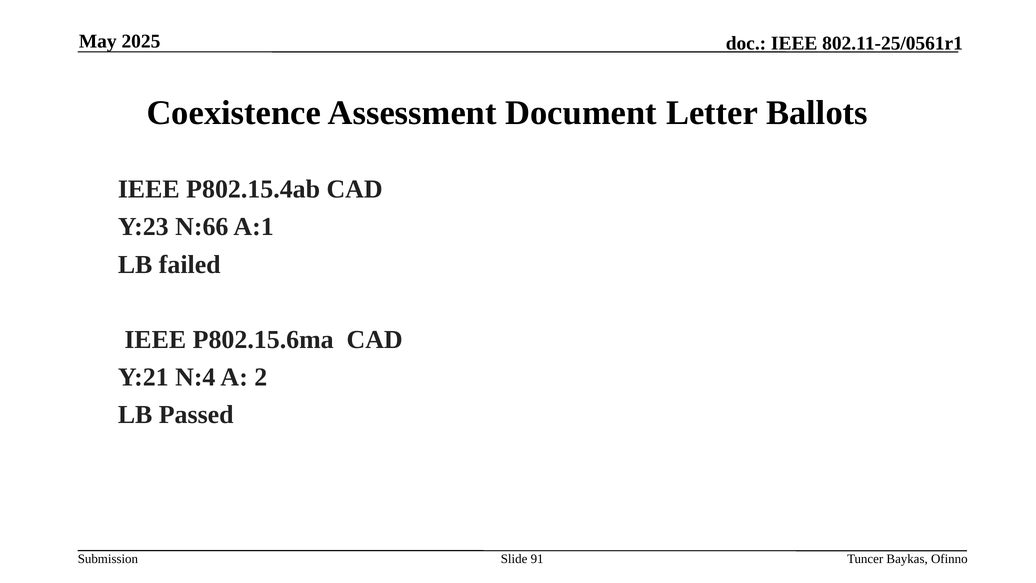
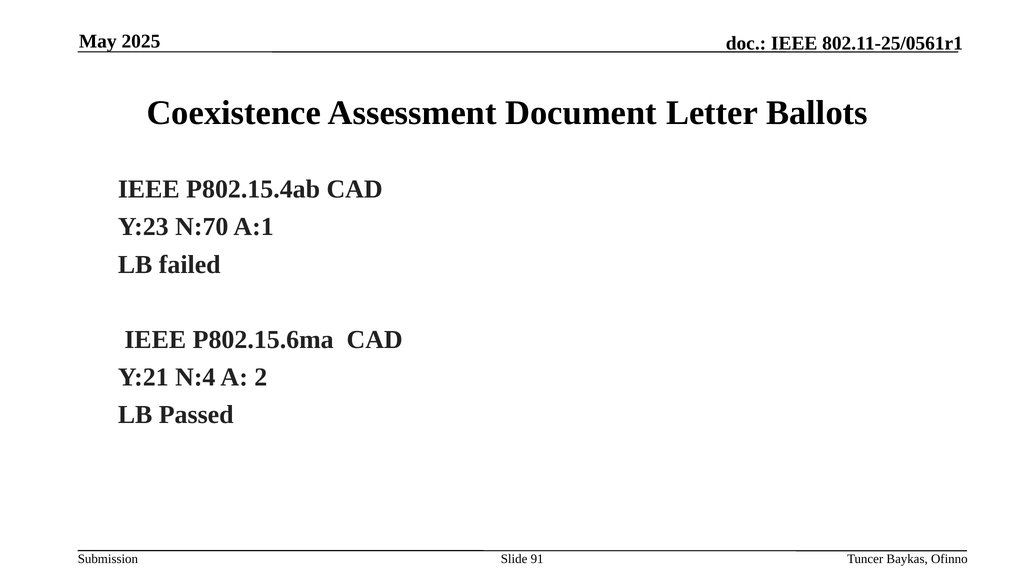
N:66: N:66 -> N:70 (202, 227)
